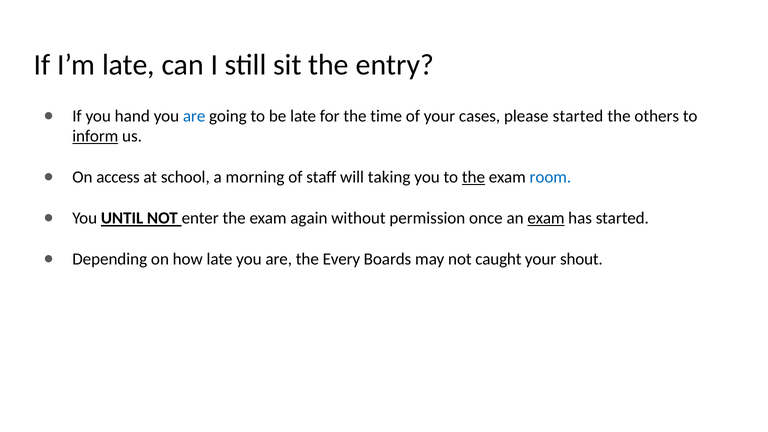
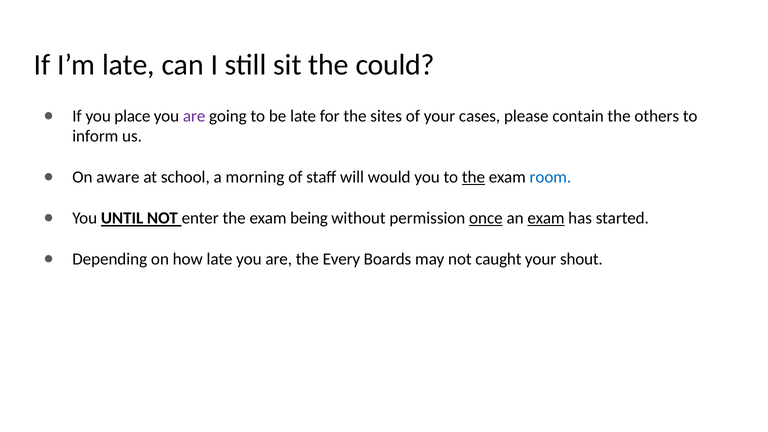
entry: entry -> could (395, 65)
hand: hand -> place (132, 116)
are colour: blue -> purple (194, 116)
time: time -> sites (386, 116)
please started: started -> contain (578, 116)
inform underline: present -> none (95, 136)
access: access -> aware (118, 177)
taking: taking -> would (389, 177)
again: again -> being (309, 218)
once underline: none -> present (486, 218)
